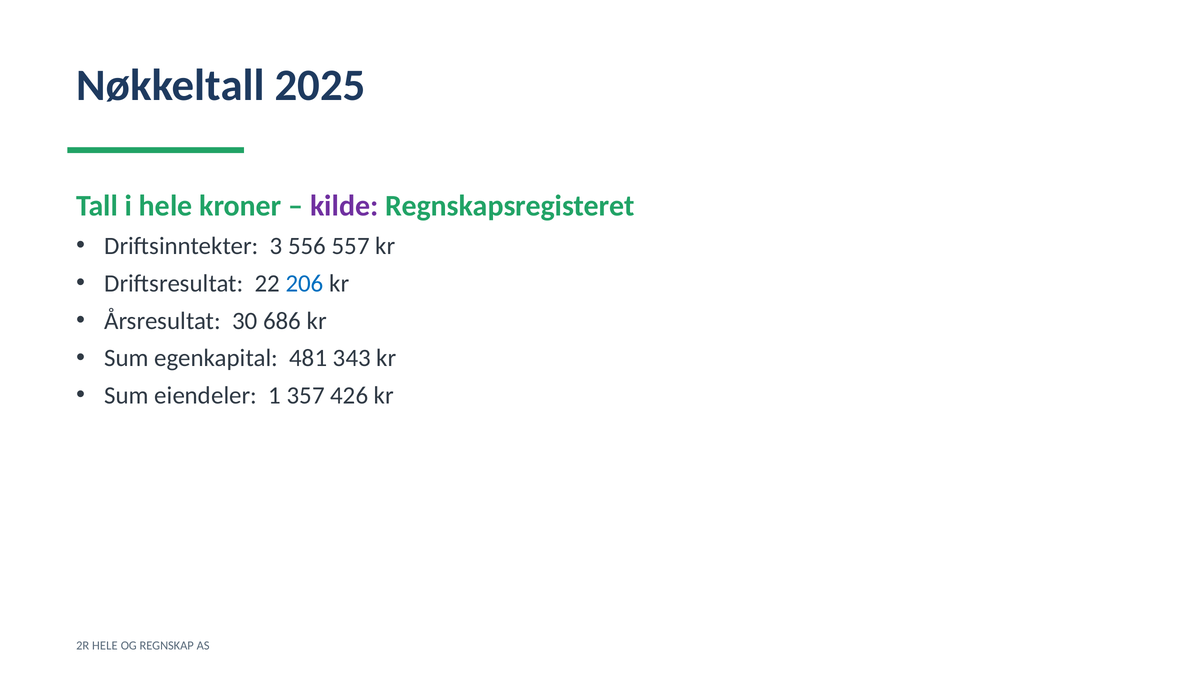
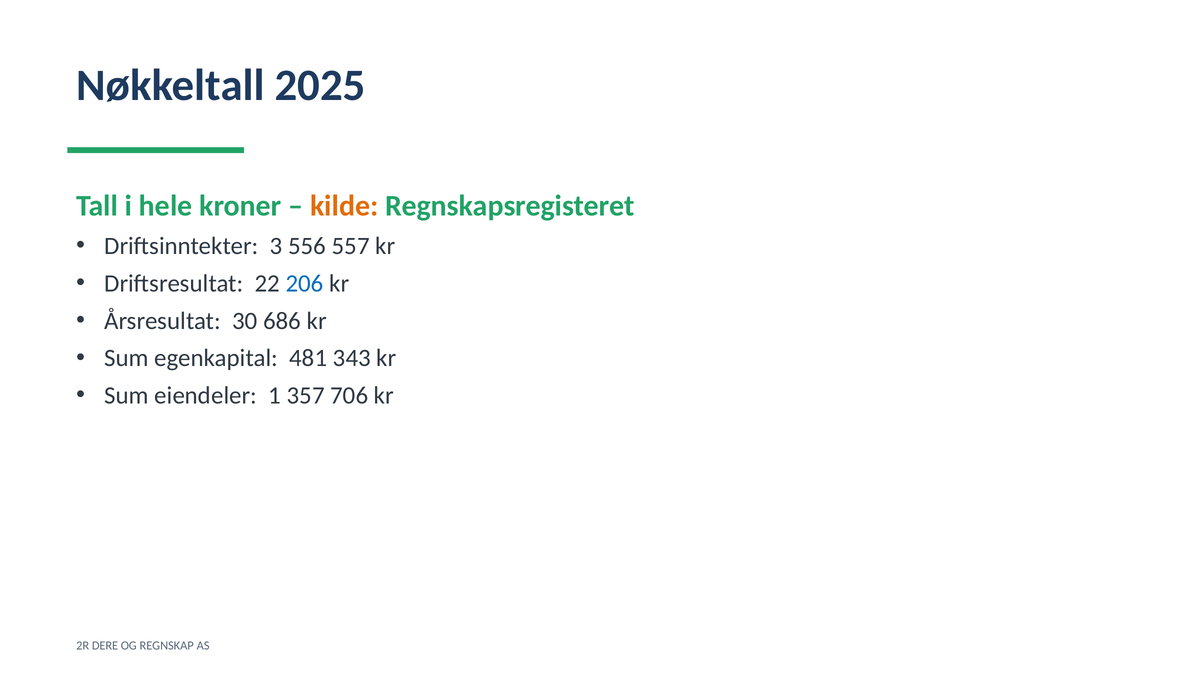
kilde colour: purple -> orange (344, 206)
426: 426 -> 706 (349, 396)
2R HELE: HELE -> DERE (105, 646)
